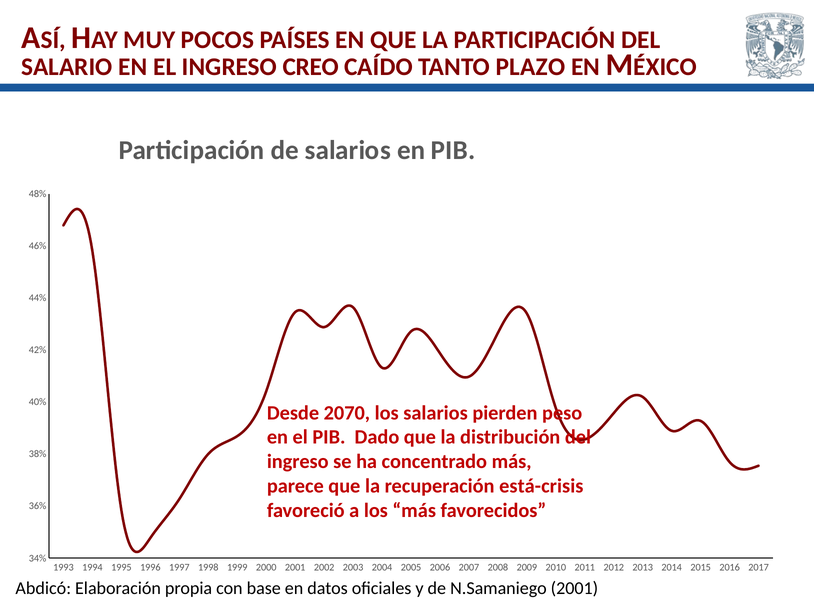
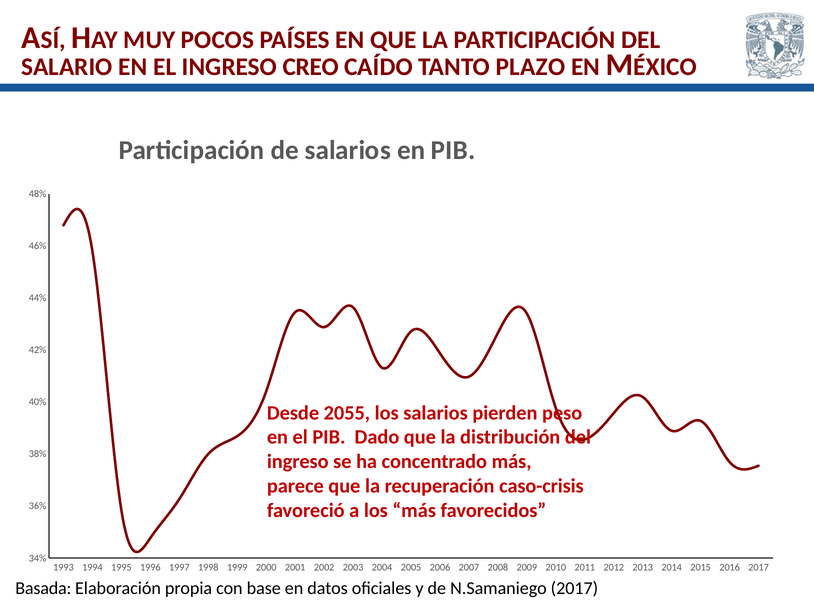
2070: 2070 -> 2055 (347, 412)
está-crisis: está-crisis -> caso-crisis (541, 486)
Abdicó: Abdicó -> Basada (43, 588)
N.Samaniego 2001: 2001 -> 2017 (574, 588)
